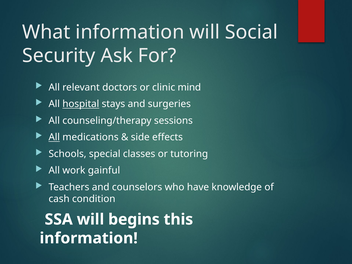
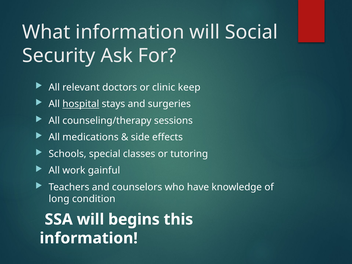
mind: mind -> keep (189, 87)
All underline: present -> none (54, 137)
cash: cash -> long (59, 199)
